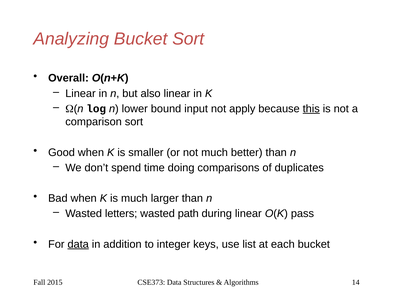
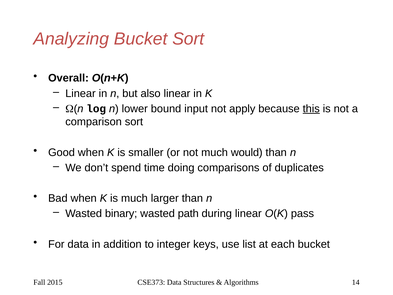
better: better -> would (247, 152)
letters: letters -> binary (121, 213)
data underline: present -> none (78, 244)
